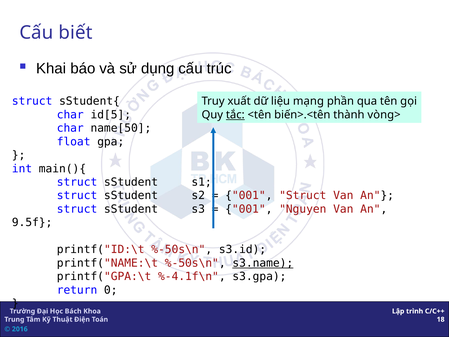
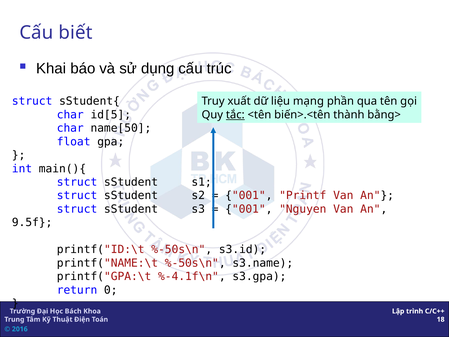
vòng>: vòng> -> bằng> (384, 115)
001 Struct: Struct -> Printf (303, 195)
s3.name underline: present -> none (263, 263)
